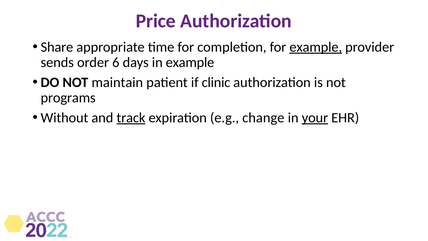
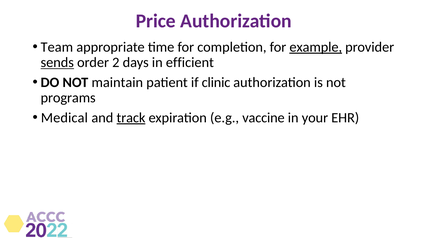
Share: Share -> Team (57, 47)
sends underline: none -> present (57, 62)
6: 6 -> 2 (116, 62)
in example: example -> efficient (190, 62)
Without: Without -> Medical (64, 118)
change: change -> vaccine (263, 118)
your underline: present -> none (315, 118)
